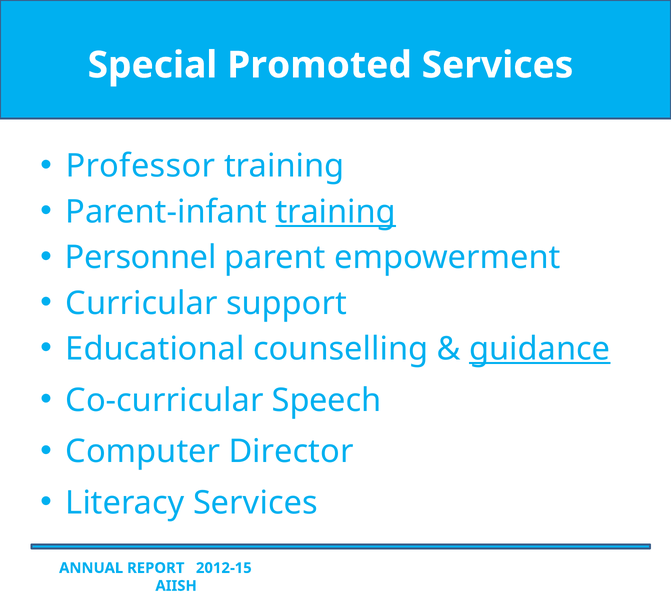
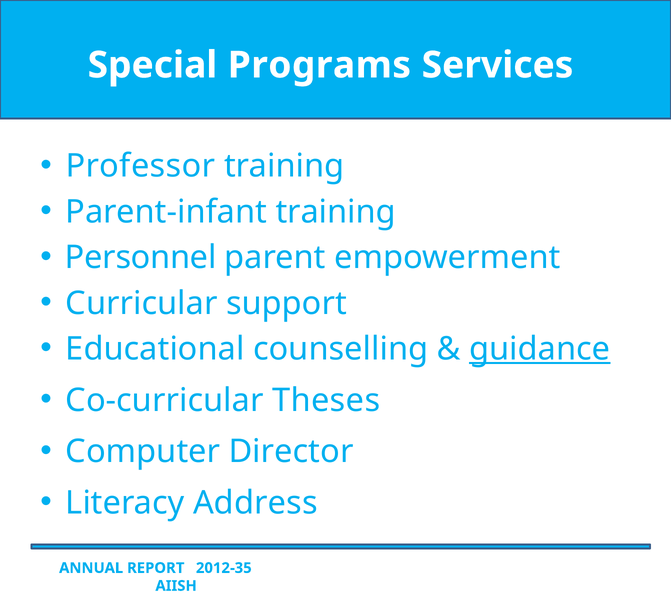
Promoted: Promoted -> Programs (319, 65)
training underline: present -> none (336, 212)
Speech: Speech -> Theses (326, 400)
Literacy Services: Services -> Address (255, 503)
2012-15: 2012-15 -> 2012-35 (224, 568)
